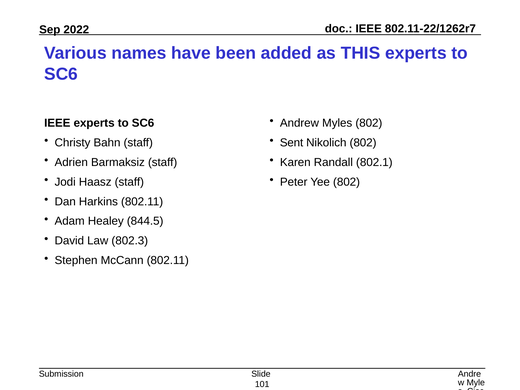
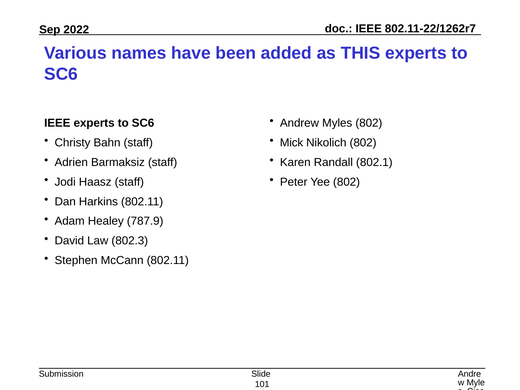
Sent: Sent -> Mick (292, 143)
844.5: 844.5 -> 787.9 (145, 221)
